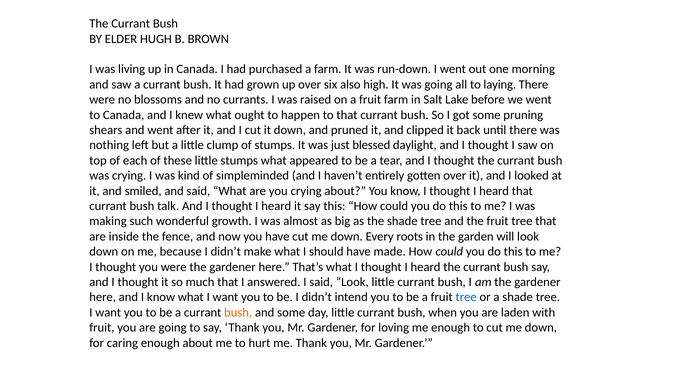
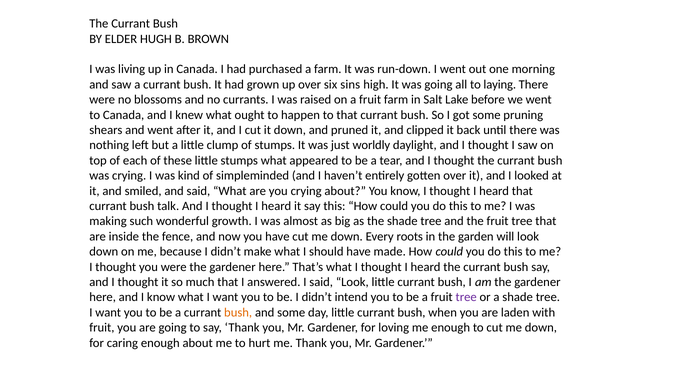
also: also -> sins (350, 84)
blessed: blessed -> worldly (371, 145)
tree colour: blue -> purple (466, 297)
